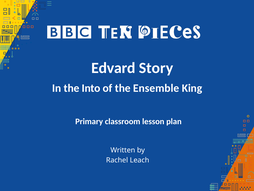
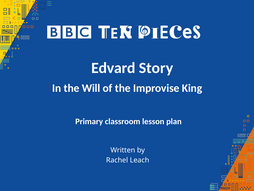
Into: Into -> Will (91, 88)
Ensemble: Ensemble -> Improvise (156, 88)
